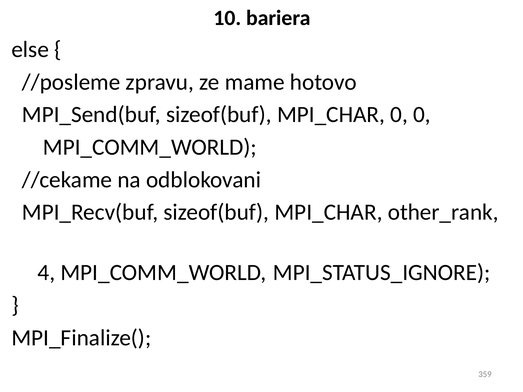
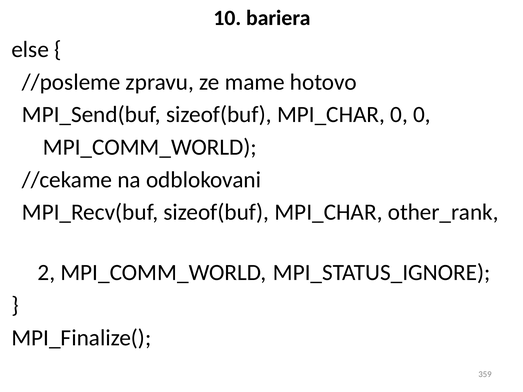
4: 4 -> 2 (46, 273)
